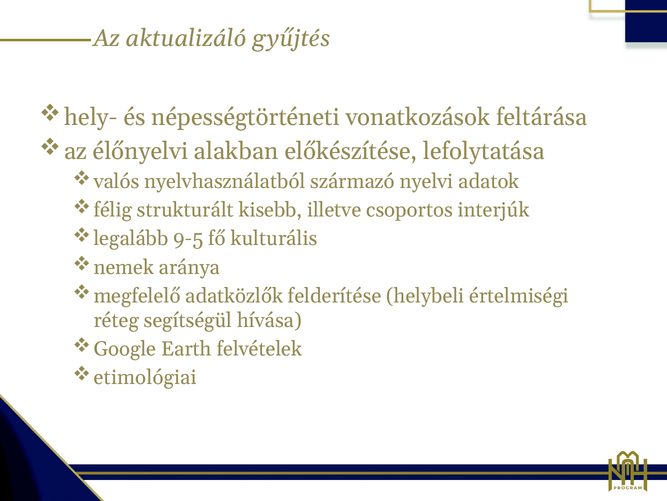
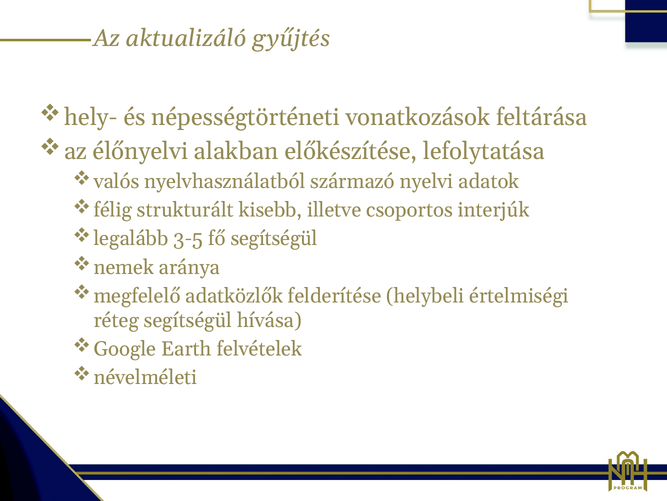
9-5: 9-5 -> 3-5 (188, 238)
fő kulturális: kulturális -> segítségül (274, 238)
etimológiai: etimológiai -> névelméleti (145, 377)
